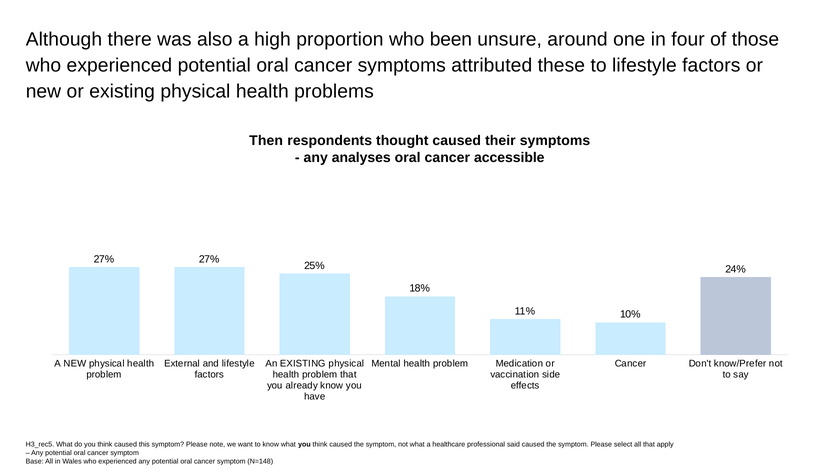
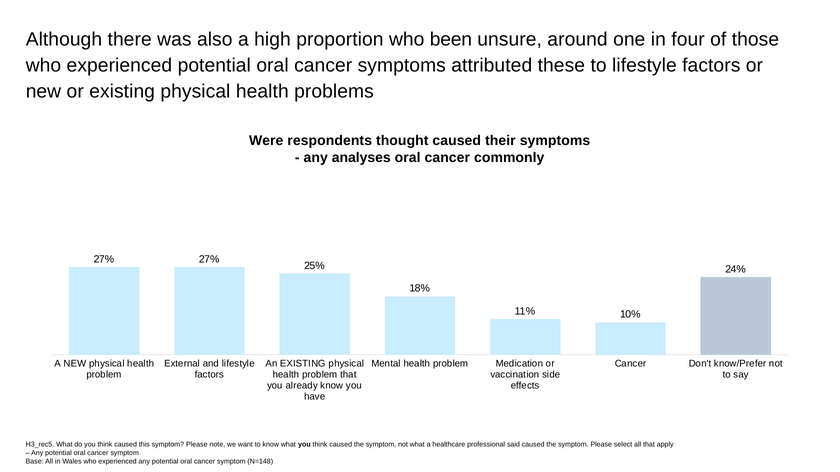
Then: Then -> Were (266, 141)
accessible: accessible -> commonly (509, 158)
